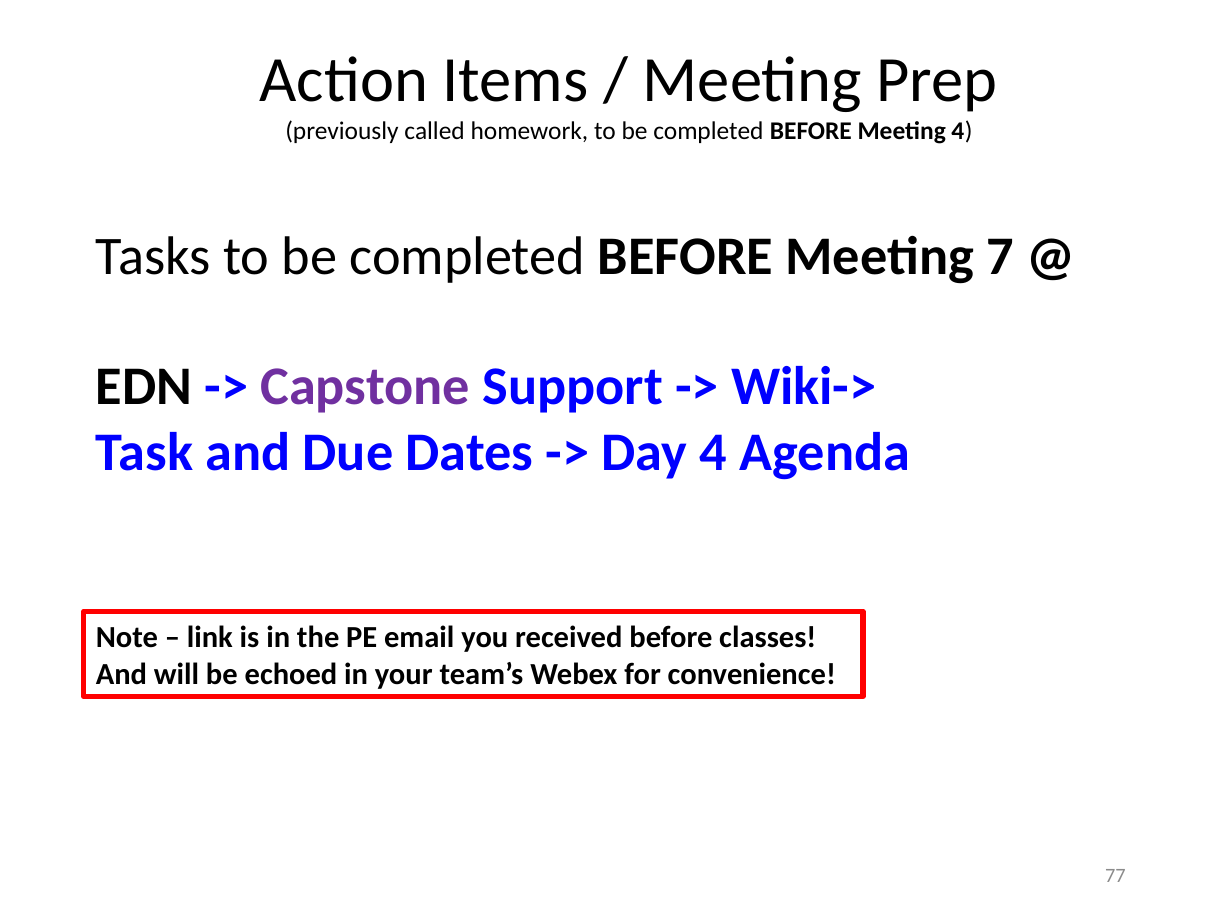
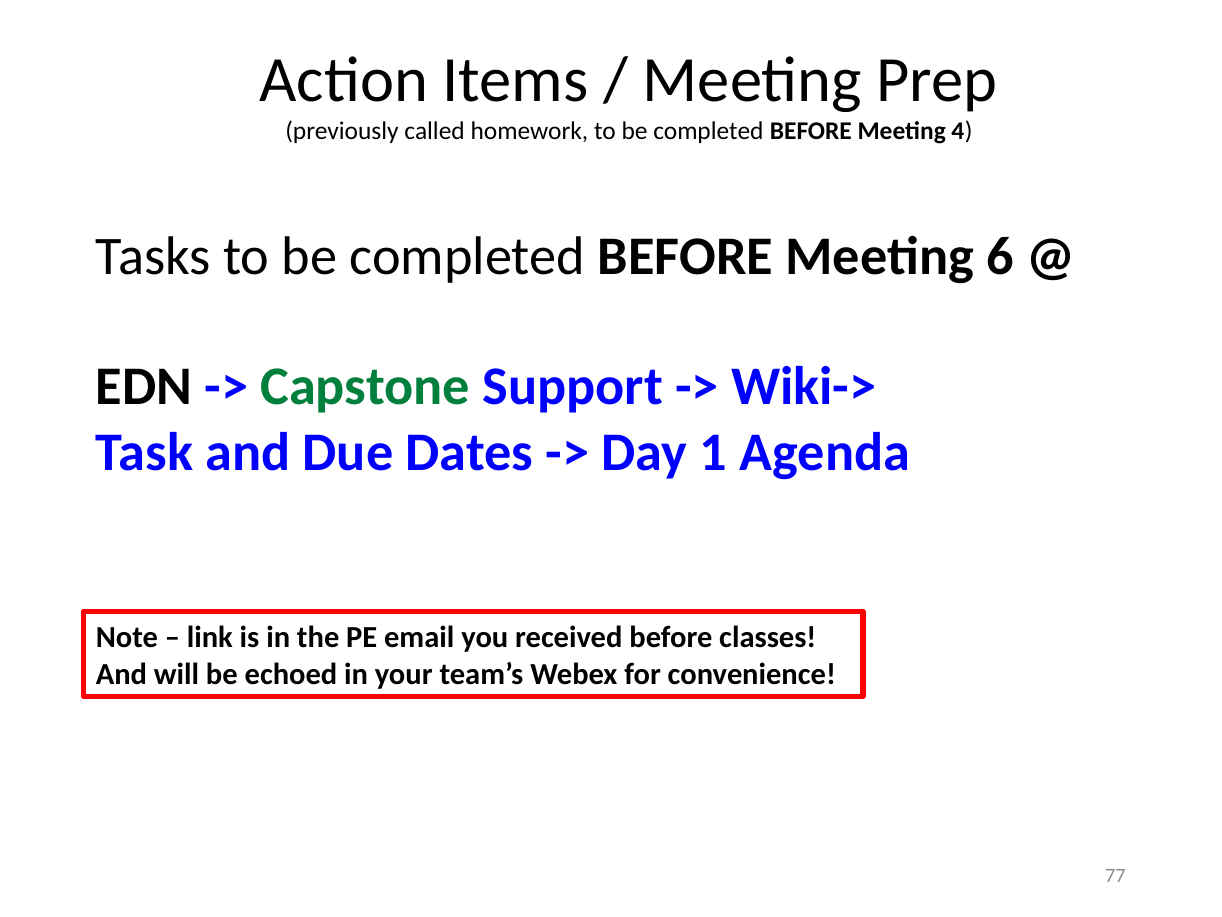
7: 7 -> 6 (1000, 256)
Capstone colour: purple -> green (365, 387)
Day 4: 4 -> 1 (714, 452)
